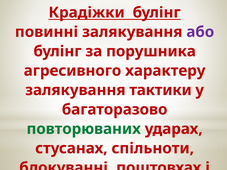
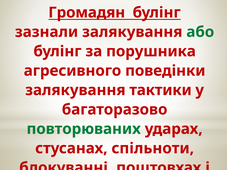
Крадіжки: Крадіжки -> Громадян (87, 13)
повинні: повинні -> зазнали (47, 32)
або colour: purple -> green (200, 32)
характеру: характеру -> поведінки (165, 71)
